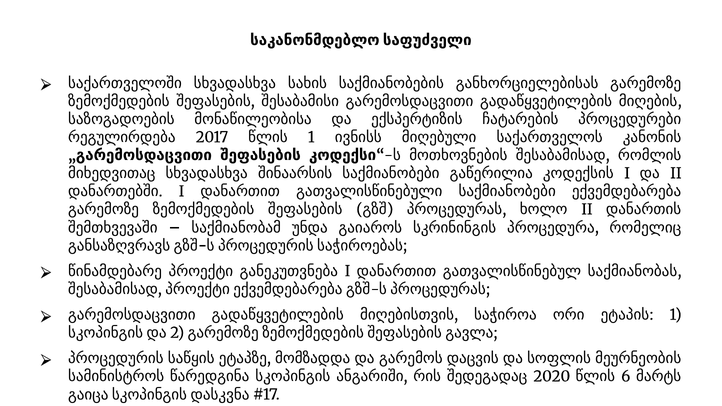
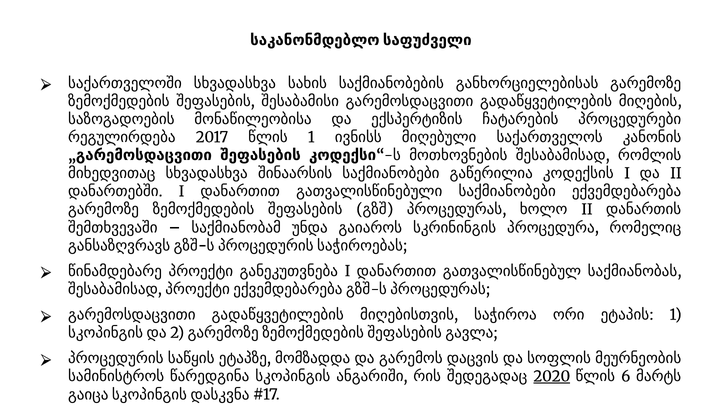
2020 underline: none -> present (552, 377)
